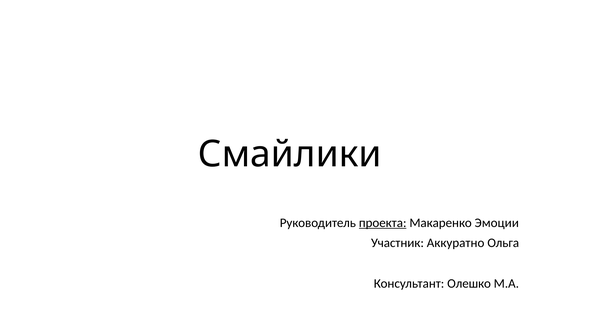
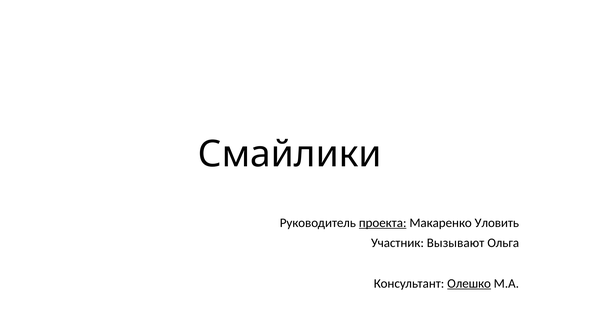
Эмоции: Эмоции -> Уловить (497, 223)
Аккуратно: Аккуратно -> Вызывают (456, 243)
Олешко underline: none -> present (469, 284)
